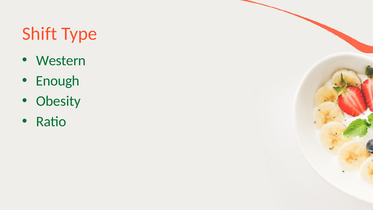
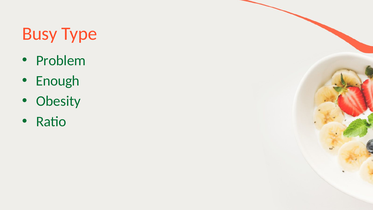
Shift: Shift -> Busy (40, 34)
Western: Western -> Problem (61, 60)
